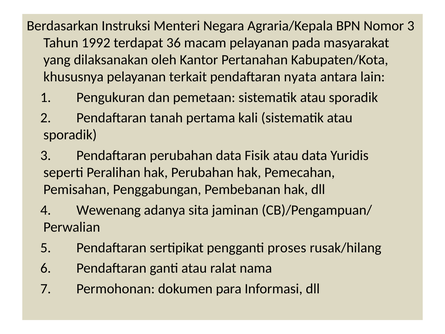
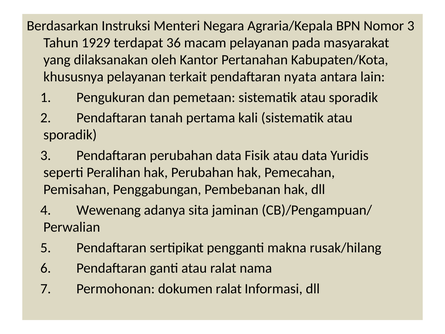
1992: 1992 -> 1929 (96, 43)
proses: proses -> makna (287, 248)
dokumen para: para -> ralat (229, 289)
